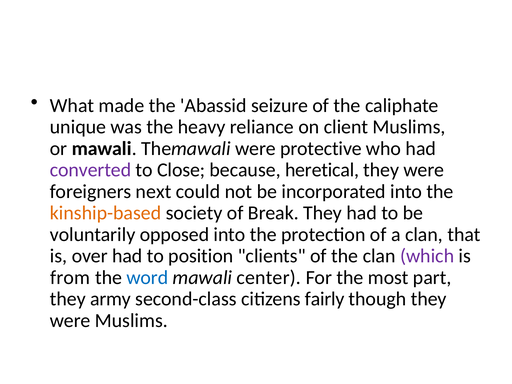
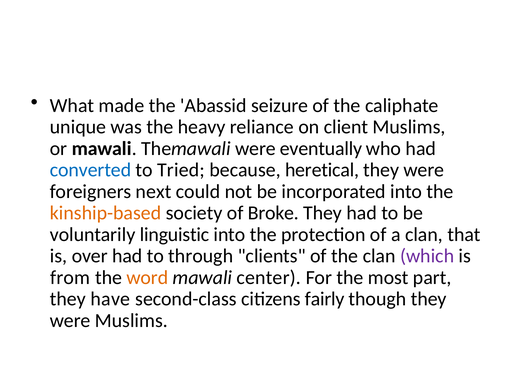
protective: protective -> eventually (321, 149)
converted colour: purple -> blue (91, 170)
Close: Close -> Tried (181, 170)
Break: Break -> Broke (273, 213)
opposed: opposed -> linguistic (175, 235)
position: position -> through (201, 256)
word colour: blue -> orange (147, 278)
army: army -> have (110, 299)
